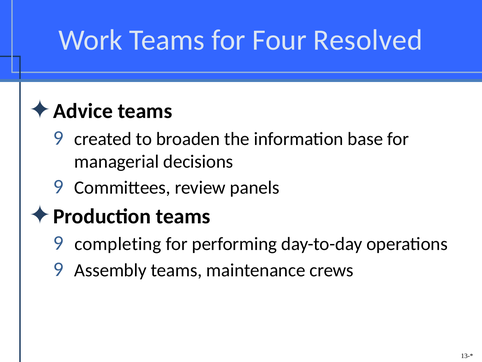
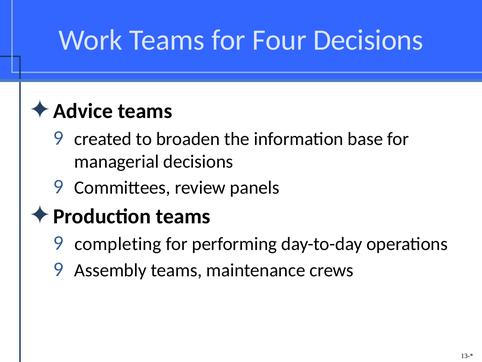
Four Resolved: Resolved -> Decisions (368, 40)
